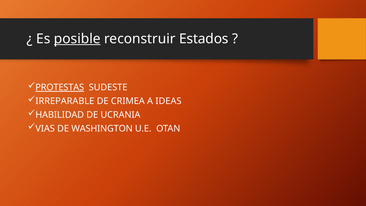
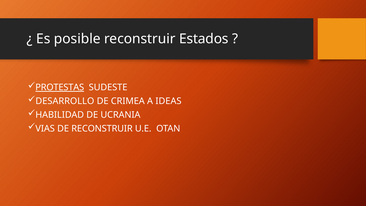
posible underline: present -> none (77, 39)
IRREPARABLE: IRREPARABLE -> DESARROLLO (65, 101)
DE WASHINGTON: WASHINGTON -> RECONSTRUIR (102, 128)
